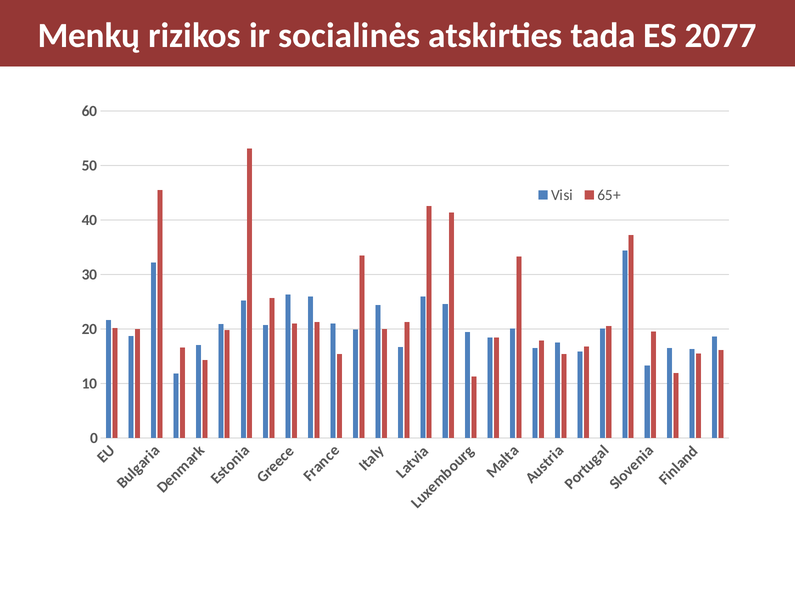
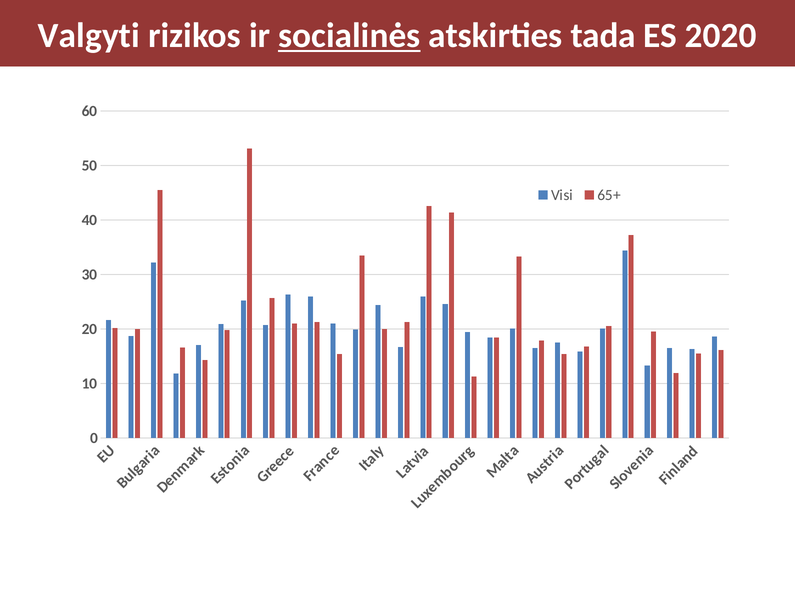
Menkų: Menkų -> Valgyti (89, 36)
socialinės underline: none -> present (349, 36)
2077: 2077 -> 2020 (721, 36)
